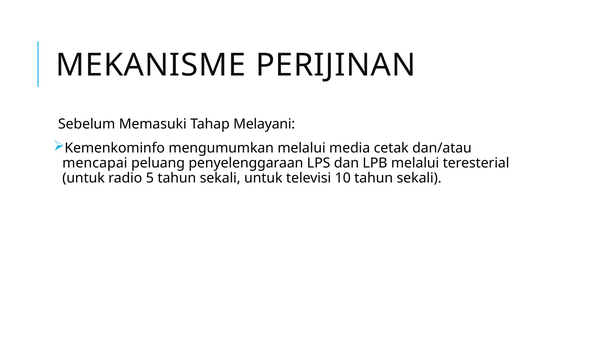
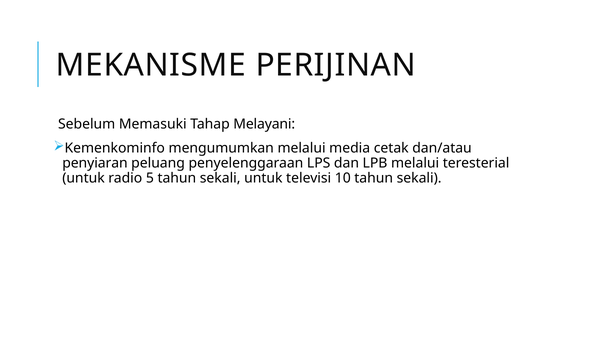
mencapai: mencapai -> penyiaran (95, 163)
